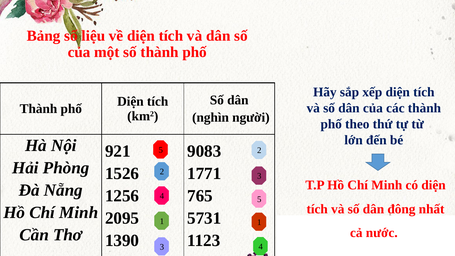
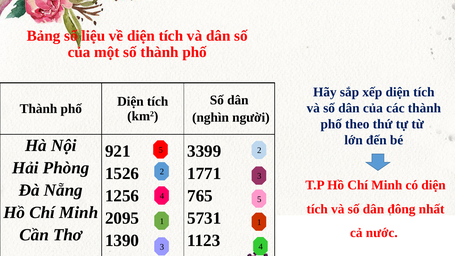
9083: 9083 -> 3399 (204, 151)
